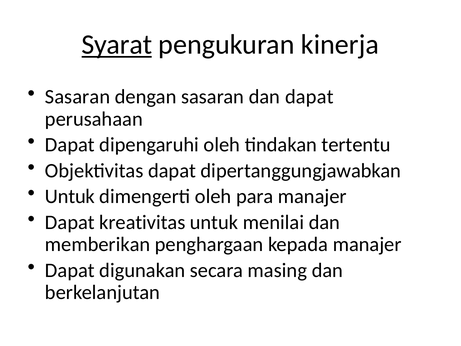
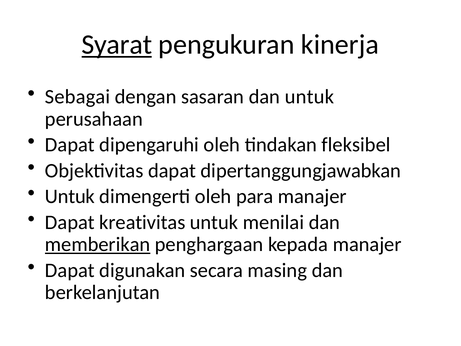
Sasaran: Sasaran -> Sebagai (78, 97)
dan dapat: dapat -> untuk (309, 97)
tertentu: tertentu -> fleksibel (356, 145)
memberikan underline: none -> present (98, 244)
